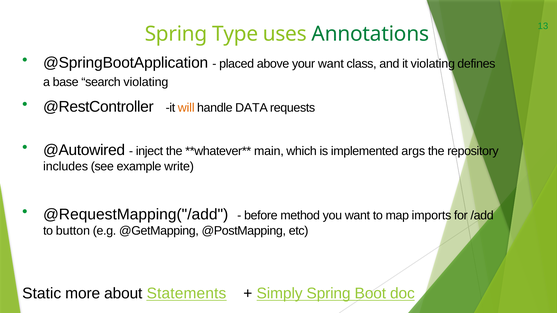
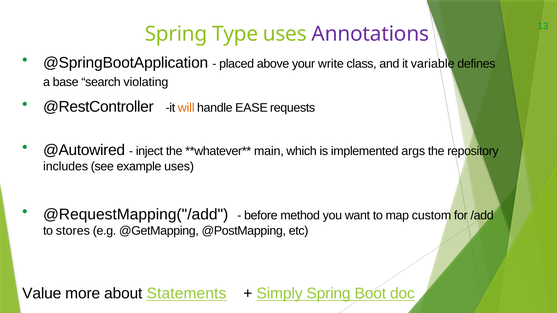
Annotations colour: green -> purple (370, 34)
your want: want -> write (331, 64)
it violating: violating -> variable (433, 64)
DATA: DATA -> EASE (251, 108)
example write: write -> uses (179, 167)
imports: imports -> custom (432, 216)
button: button -> stores (73, 231)
Static: Static -> Value (42, 294)
